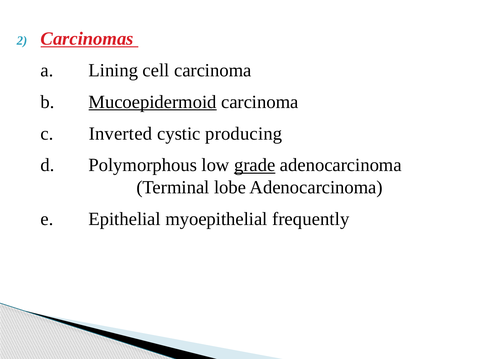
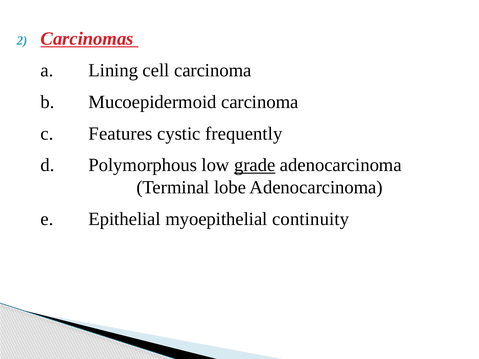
Mucoepidermoid underline: present -> none (153, 102)
Inverted: Inverted -> Features (120, 134)
producing: producing -> frequently (244, 134)
frequently: frequently -> continuity (311, 219)
